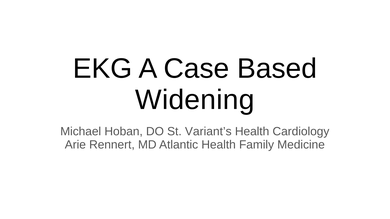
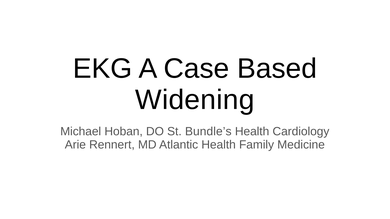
Variant’s: Variant’s -> Bundle’s (208, 132)
